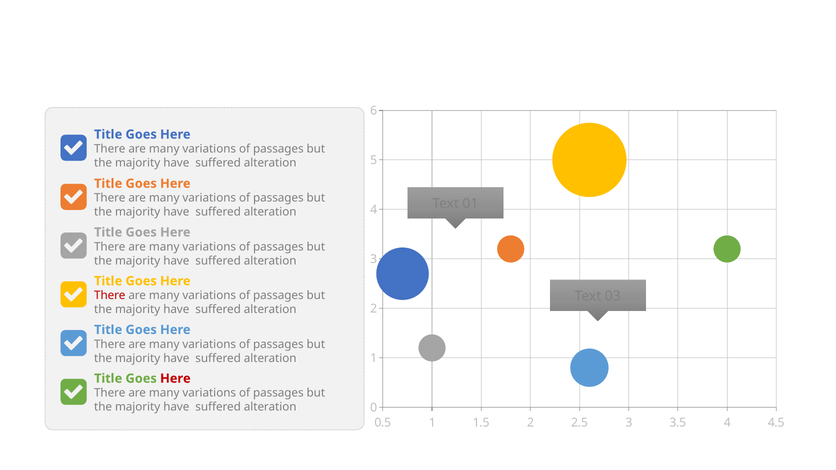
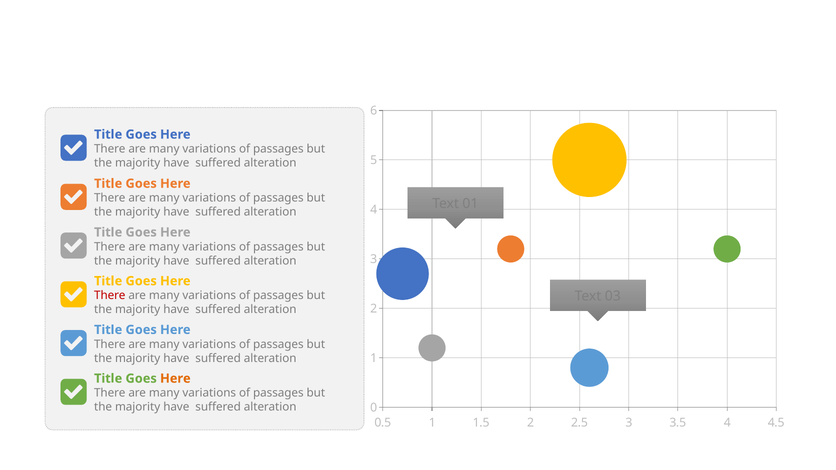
Here colour: red -> orange (175, 379)
